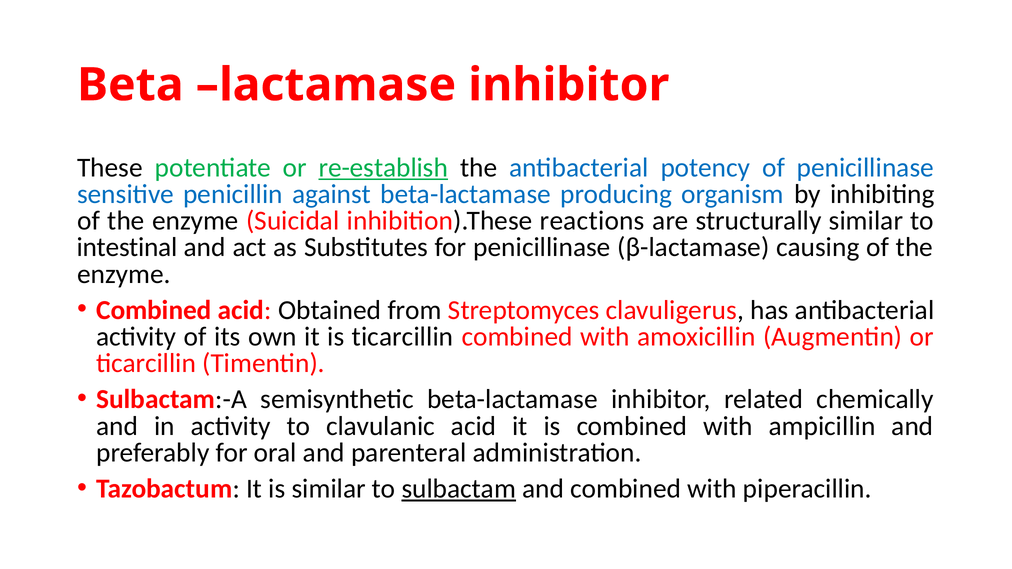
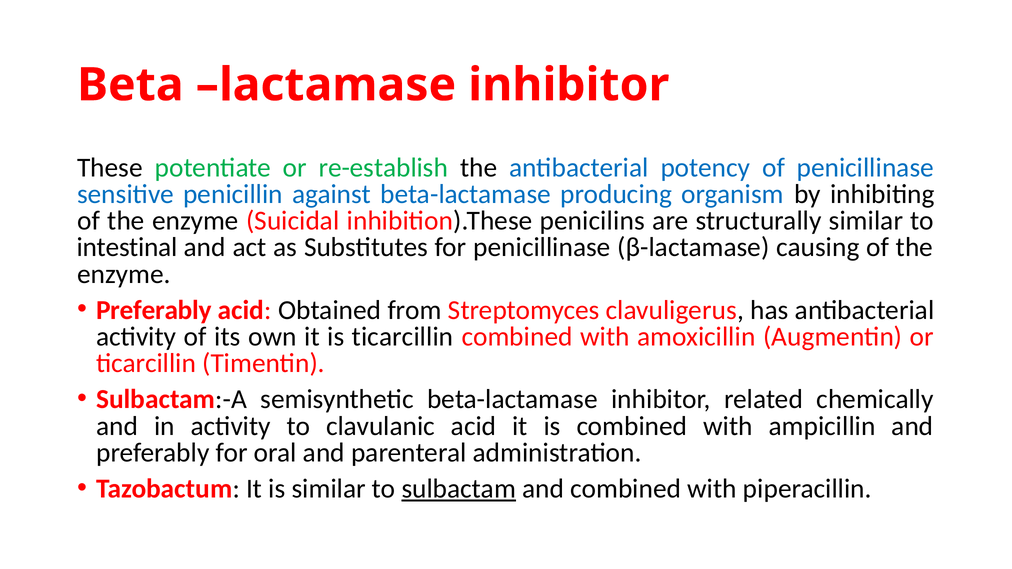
re-establish underline: present -> none (383, 168)
reactions: reactions -> penicilins (592, 221)
Combined: Combined -> Preferably (154, 310)
